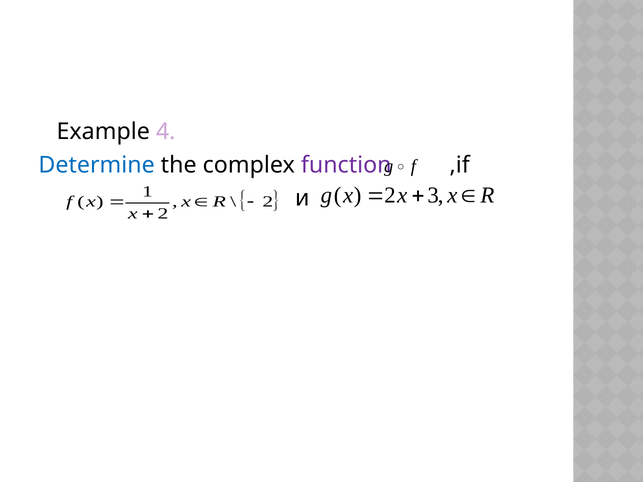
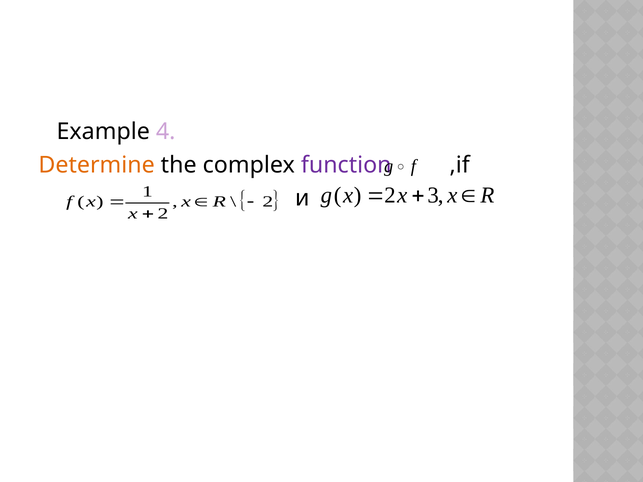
Determine colour: blue -> orange (97, 165)
